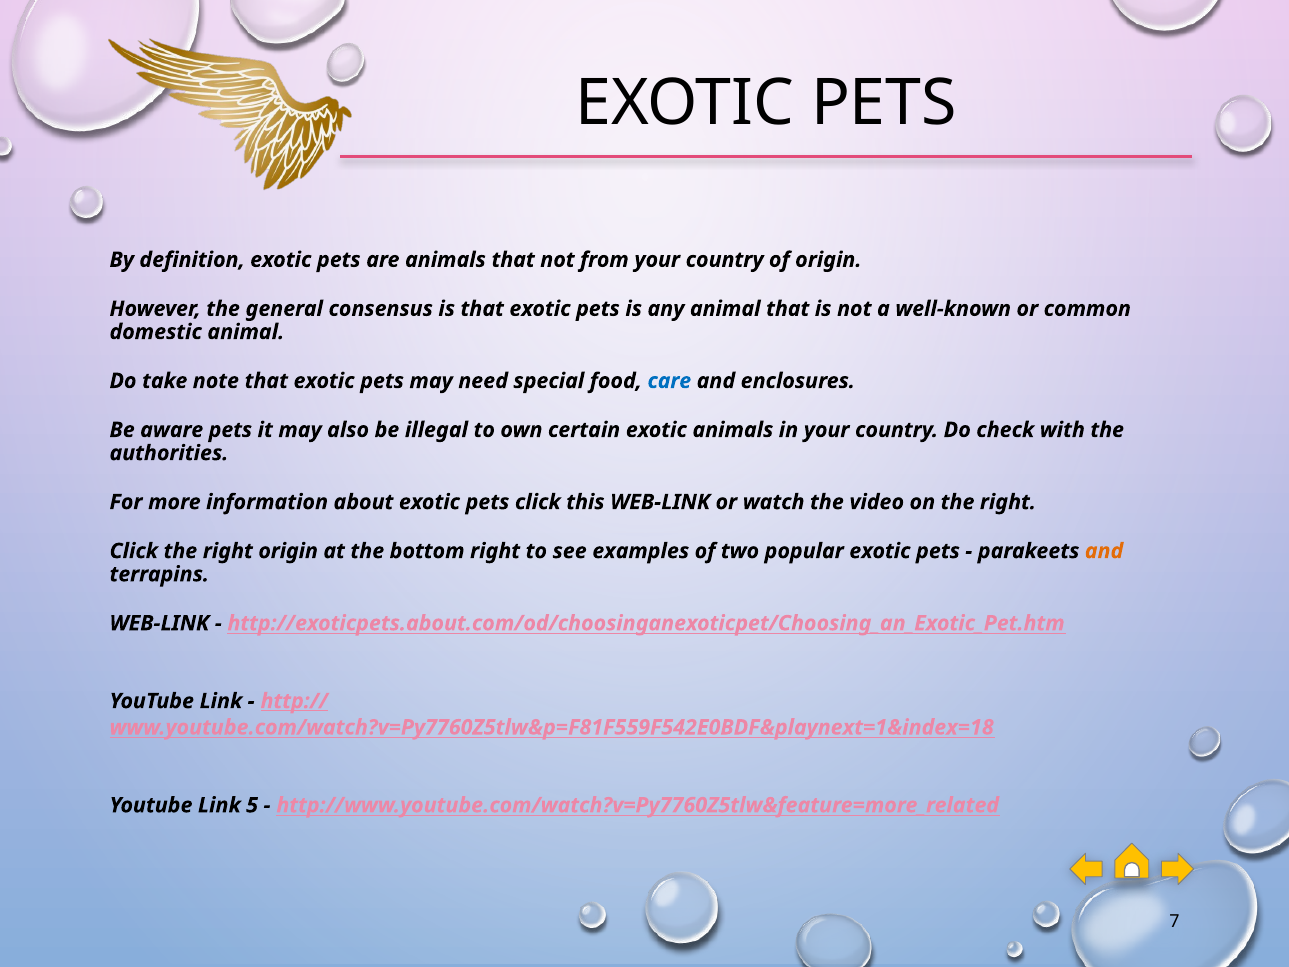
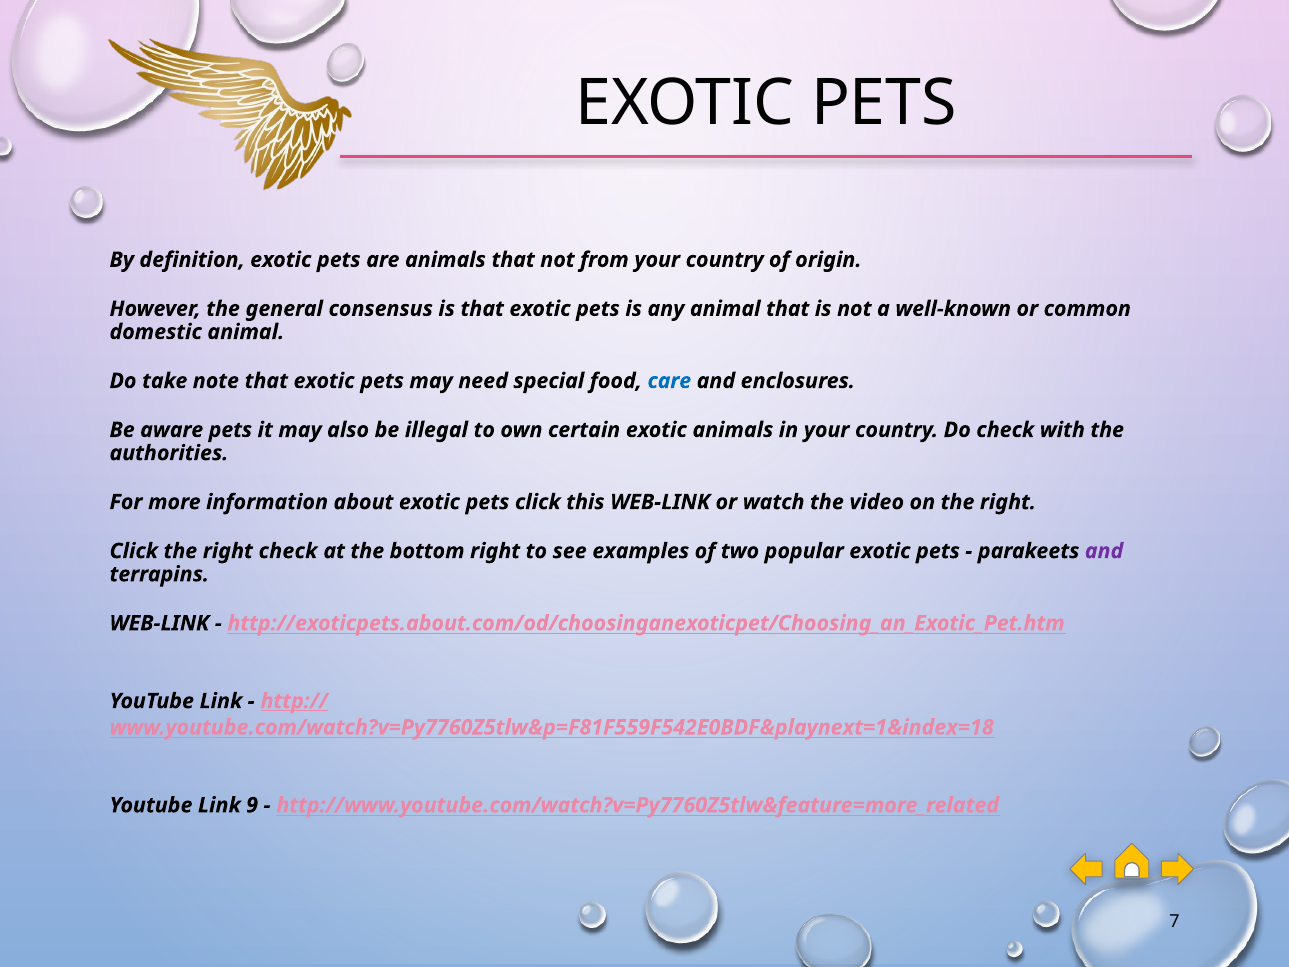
right origin: origin -> check (288, 551)
and colour: orange -> purple (1104, 551)
5: 5 -> 9 (252, 805)
